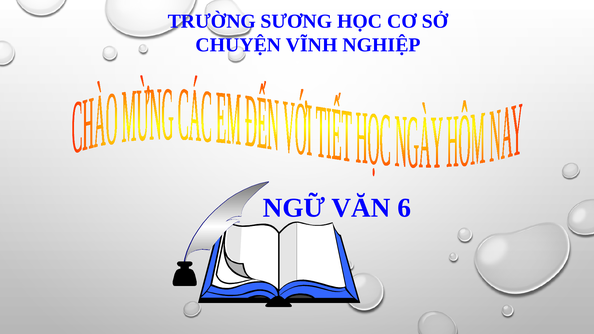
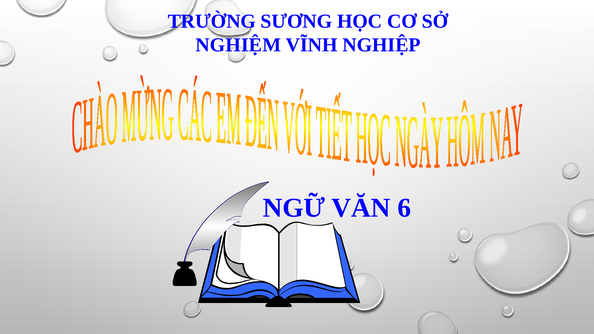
CHUYỆN: CHUYỆN -> NGHIỆM (238, 45)
